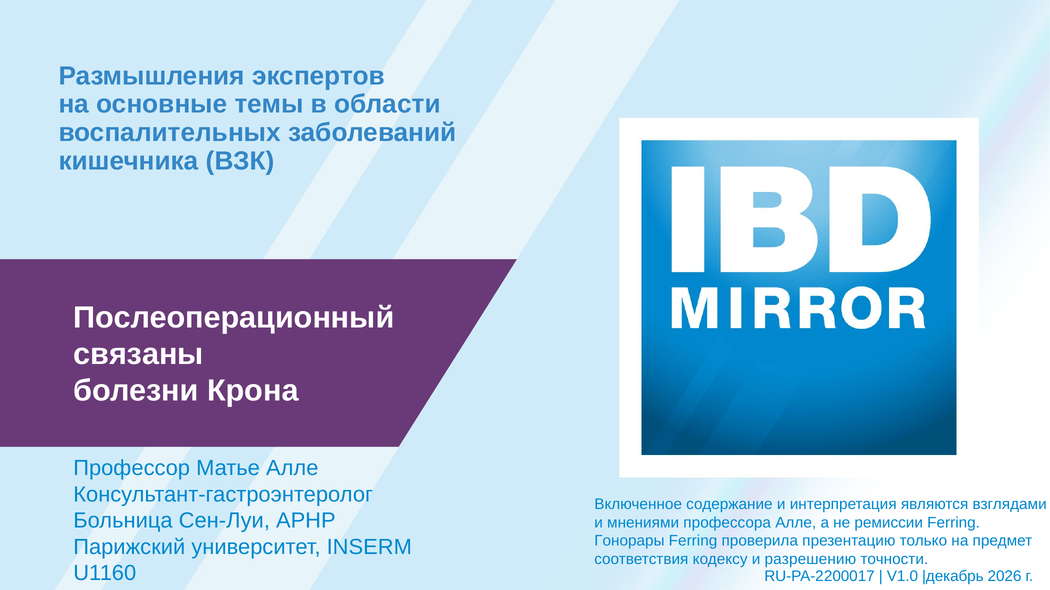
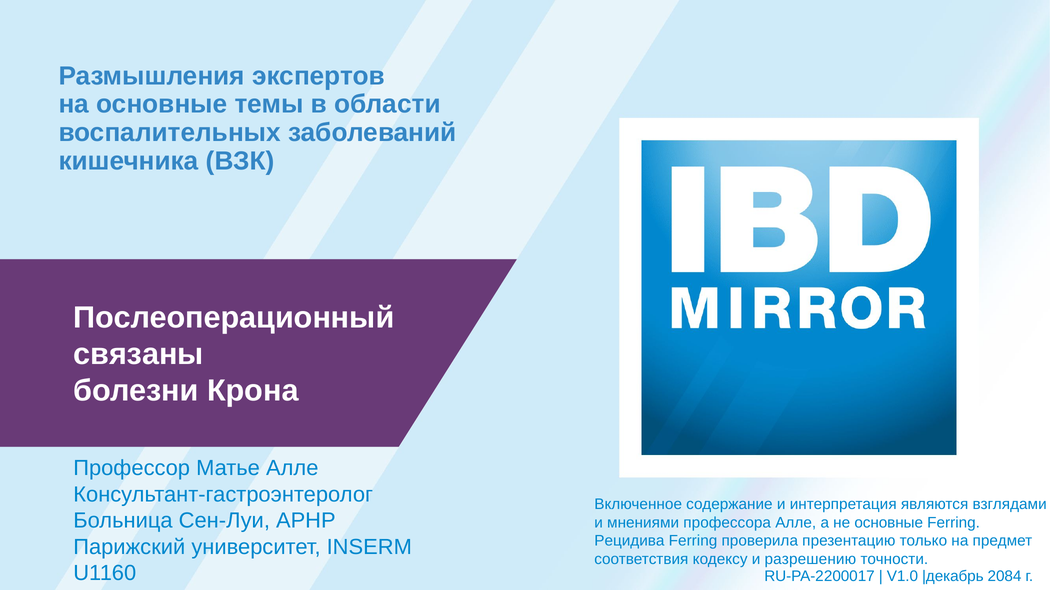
не ремиссии: ремиссии -> основные (889, 523)
Гонорары: Гонорары -> Рецидива (629, 541)
2026: 2026 -> 2084 (1004, 577)
